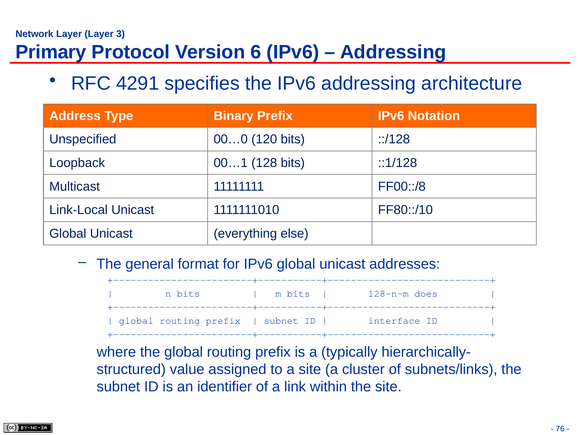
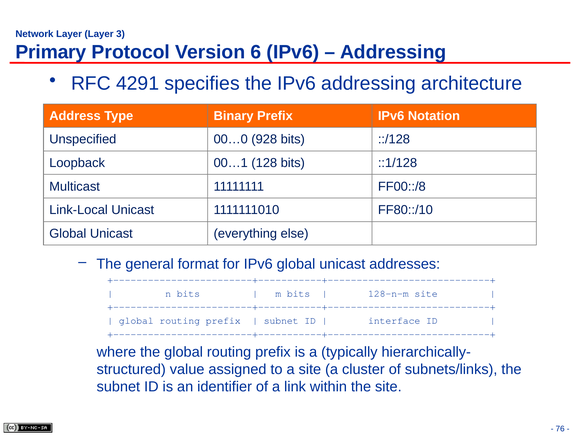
120: 120 -> 928 (264, 139)
128-n-m does: does -> site (426, 294)
